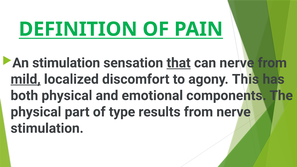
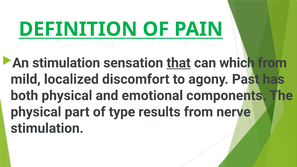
can nerve: nerve -> which (237, 63)
mild underline: present -> none (26, 79)
This: This -> Past (246, 79)
